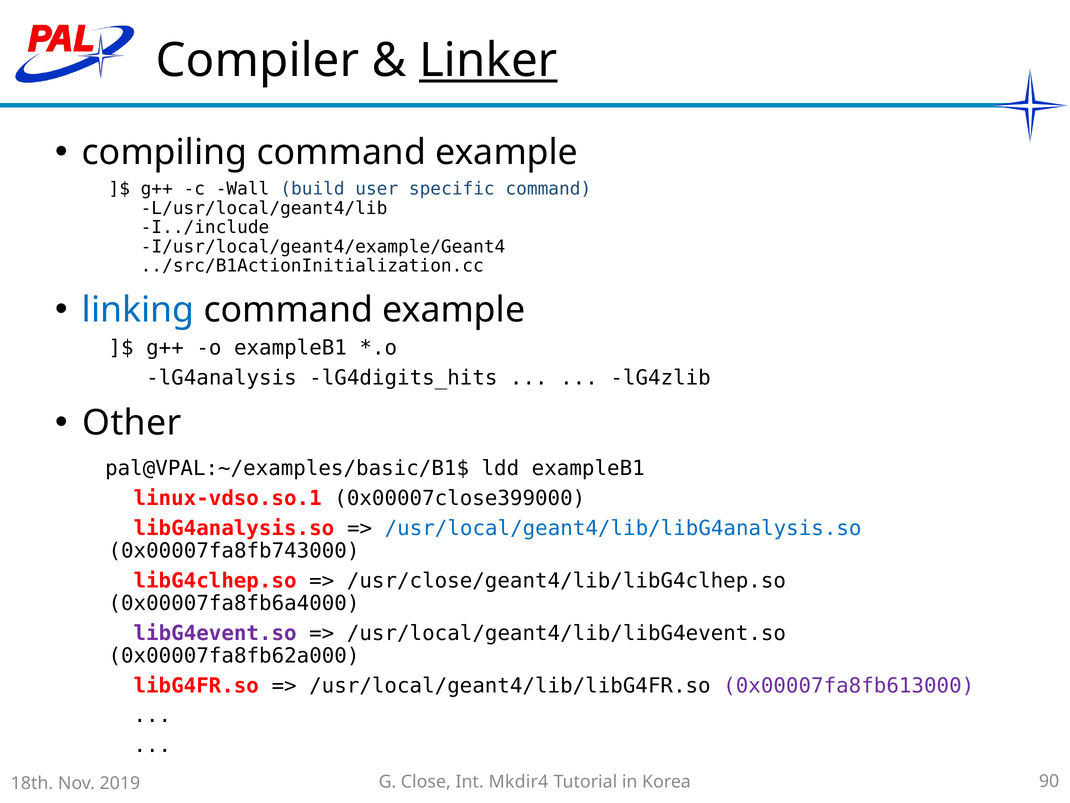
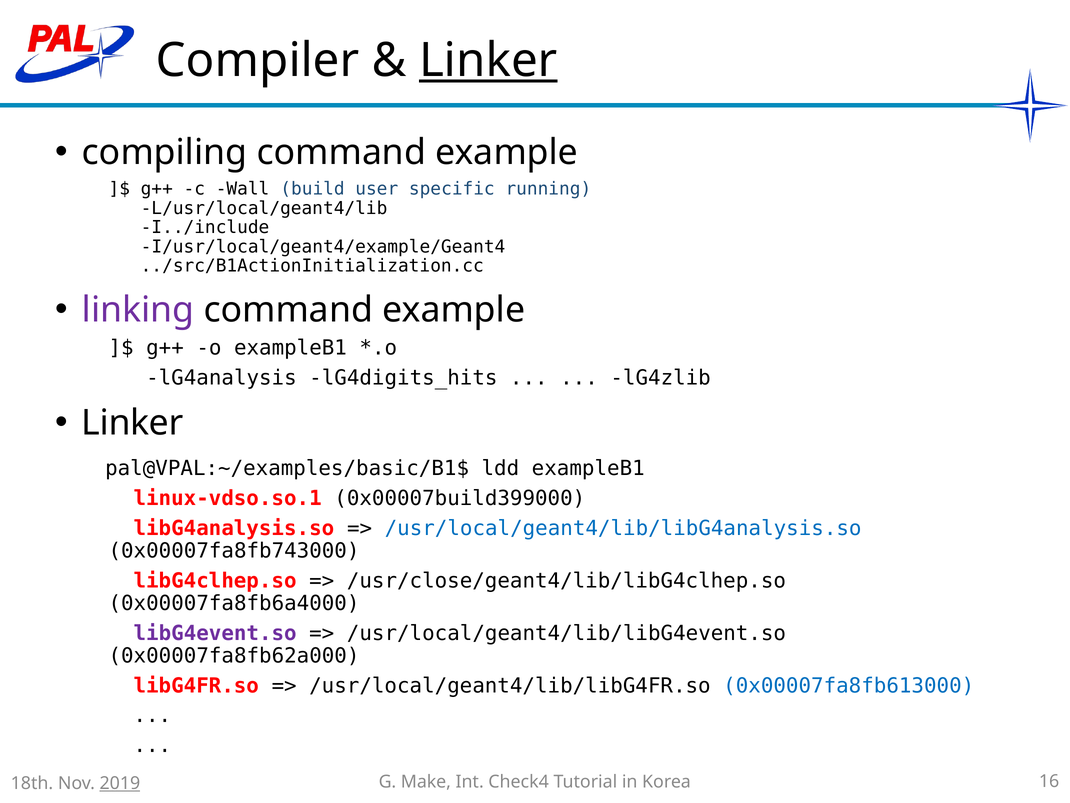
specific command: command -> running (548, 189)
linking colour: blue -> purple (138, 310)
Other: Other -> Linker (132, 423)
0x00007close399000: 0x00007close399000 -> 0x00007build399000 (460, 498)
0x00007fa8fb613000 colour: purple -> blue (849, 685)
Close: Close -> Make (426, 782)
Mkdir4: Mkdir4 -> Check4 (519, 782)
90: 90 -> 16 (1049, 781)
2019 underline: none -> present (120, 783)
